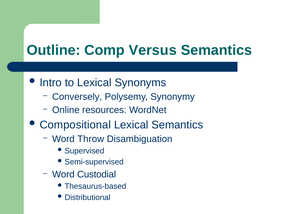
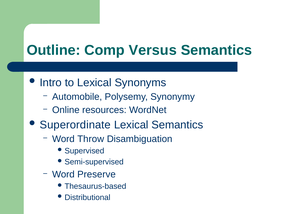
Conversely: Conversely -> Automobile (77, 97)
Compositional: Compositional -> Superordinate (75, 125)
Custodial: Custodial -> Preserve (96, 174)
